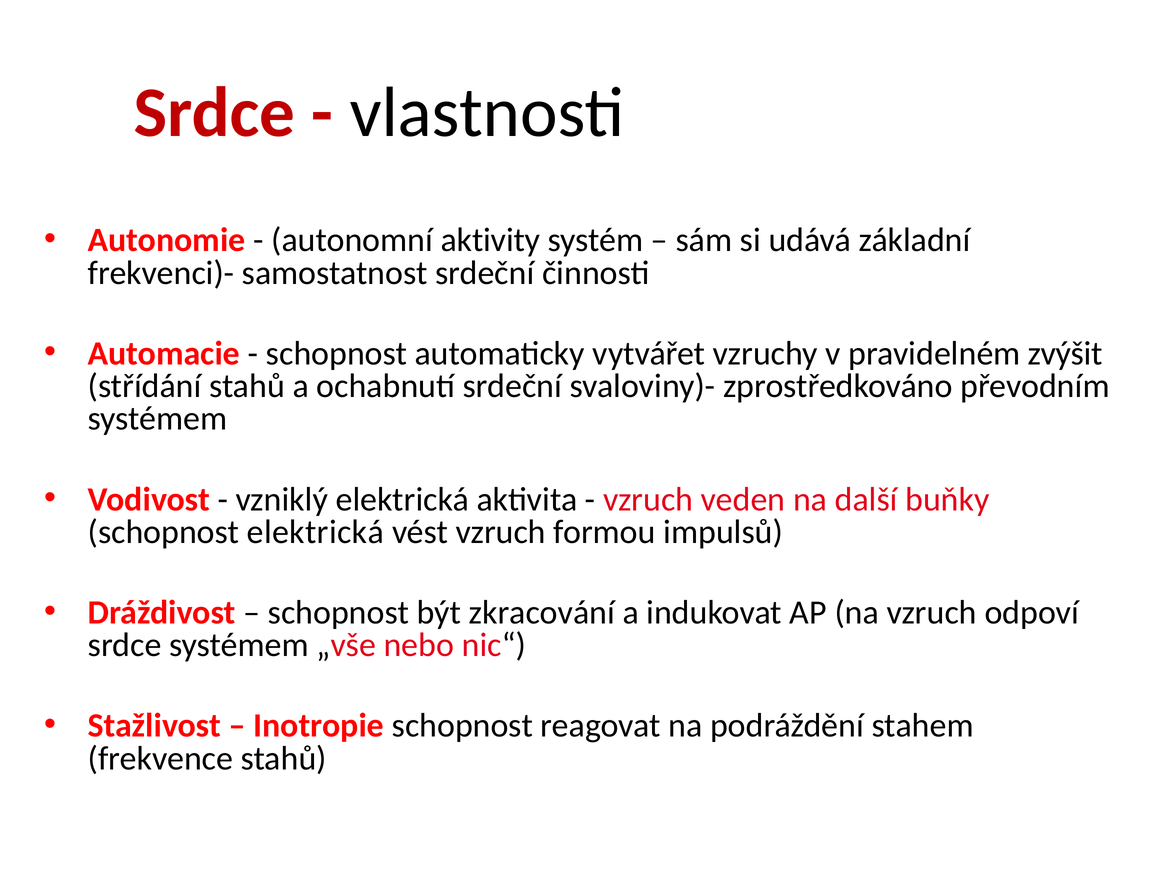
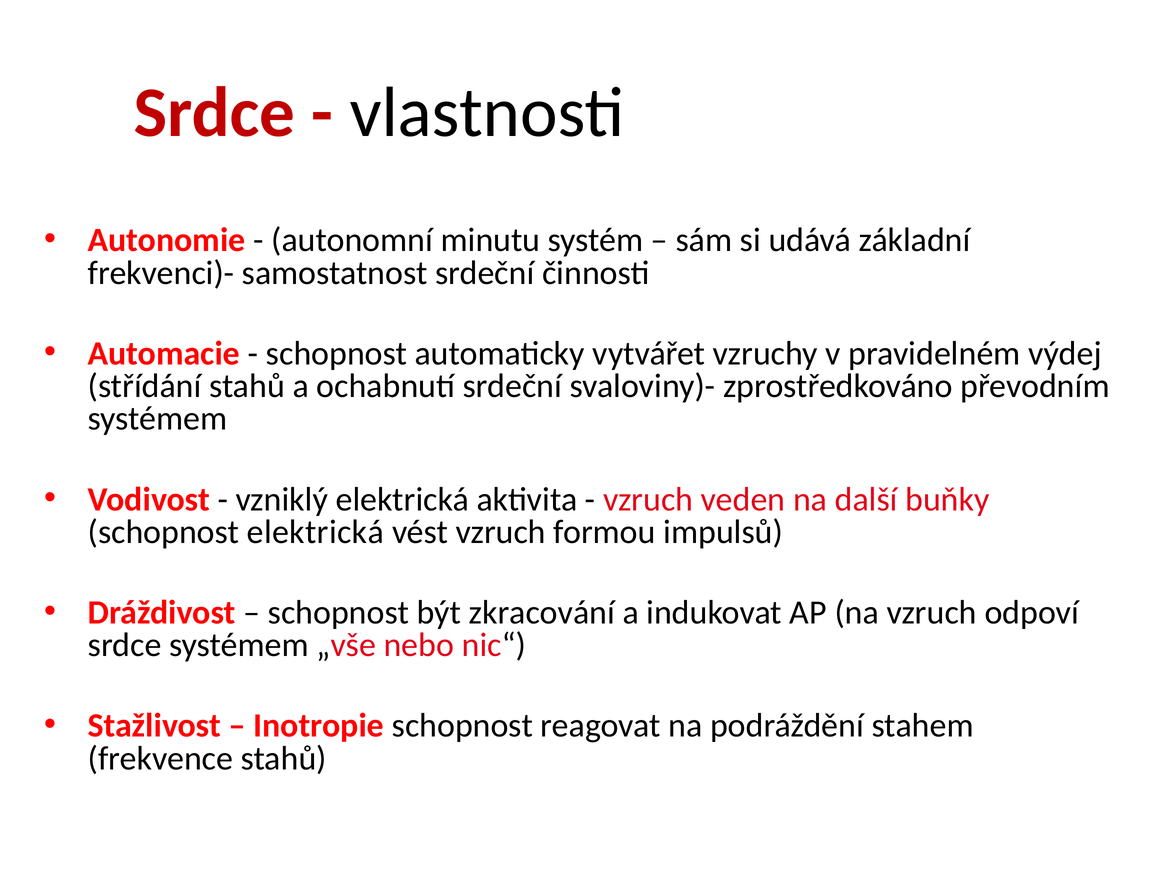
aktivity: aktivity -> minutu (490, 240)
zvýšit: zvýšit -> výdej (1065, 353)
